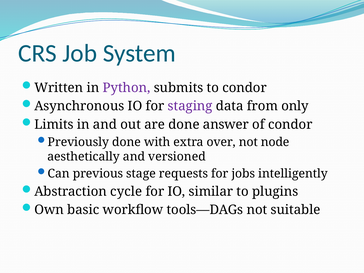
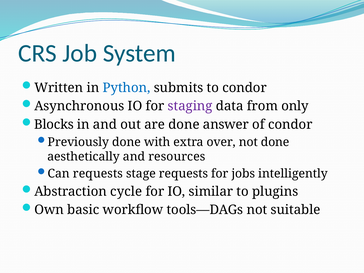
Python colour: purple -> blue (127, 88)
Limits: Limits -> Blocks (54, 125)
not node: node -> done (275, 142)
versioned: versioned -> resources (177, 157)
Can previous: previous -> requests (98, 174)
